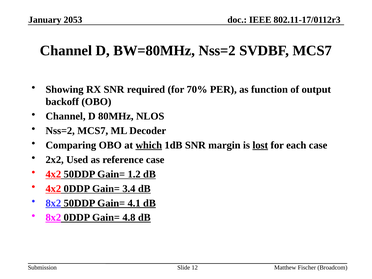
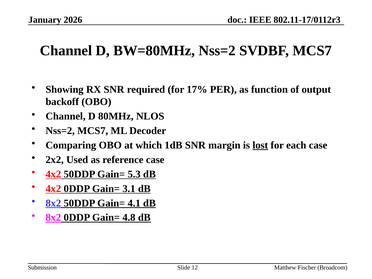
2053: 2053 -> 2026 (73, 20)
70%: 70% -> 17% (197, 89)
which underline: present -> none (149, 145)
1.2: 1.2 -> 5.3 (134, 174)
3.4: 3.4 -> 3.1 (129, 189)
